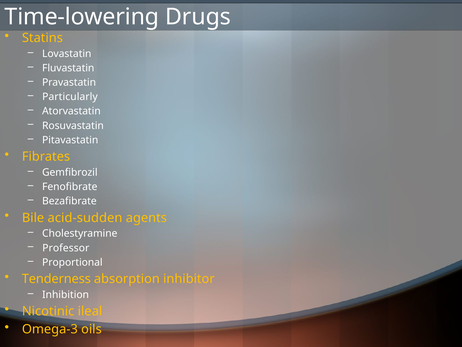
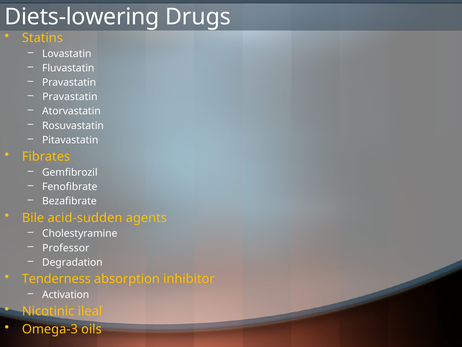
Time-lowering: Time-lowering -> Diets-lowering (82, 17)
Particularly: Particularly -> Pravastatin (70, 97)
Proportional: Proportional -> Degradation (72, 262)
Inhibition: Inhibition -> Activation (66, 294)
